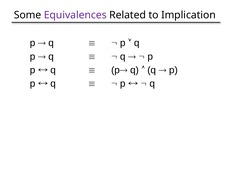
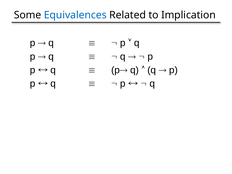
Equivalences colour: purple -> blue (75, 15)
